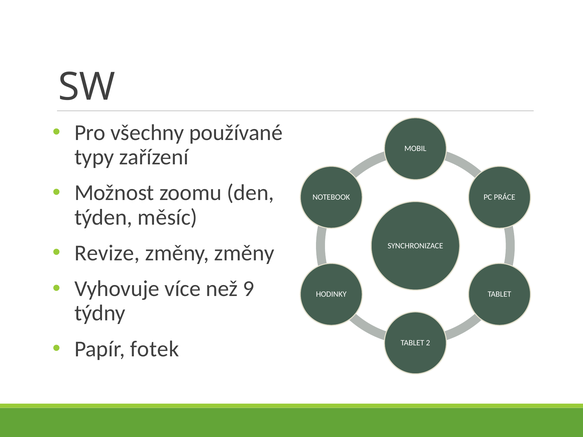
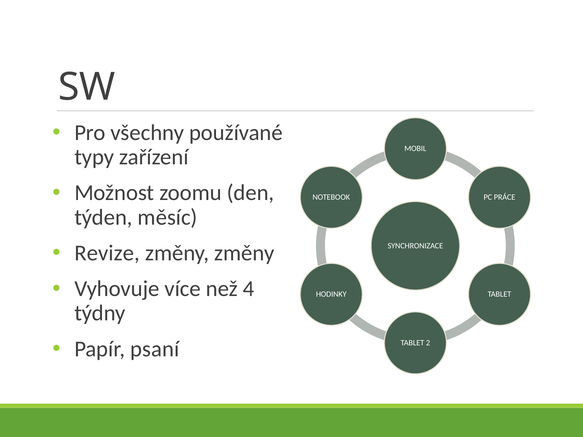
9: 9 -> 4 (249, 289)
fotek: fotek -> psaní (155, 349)
